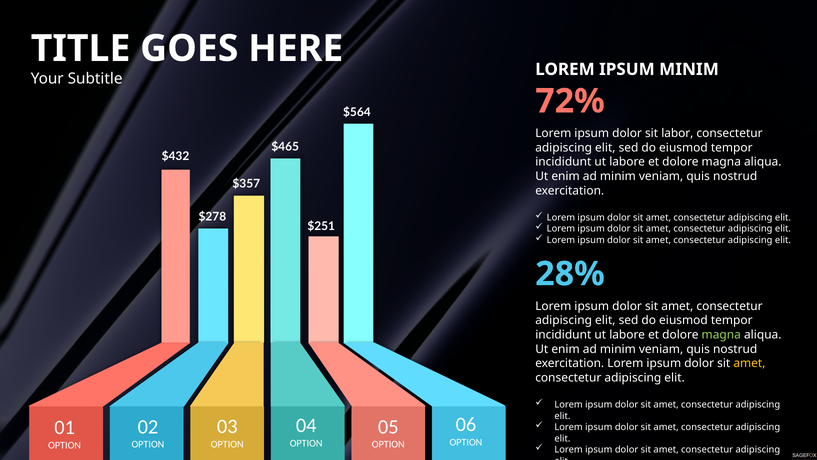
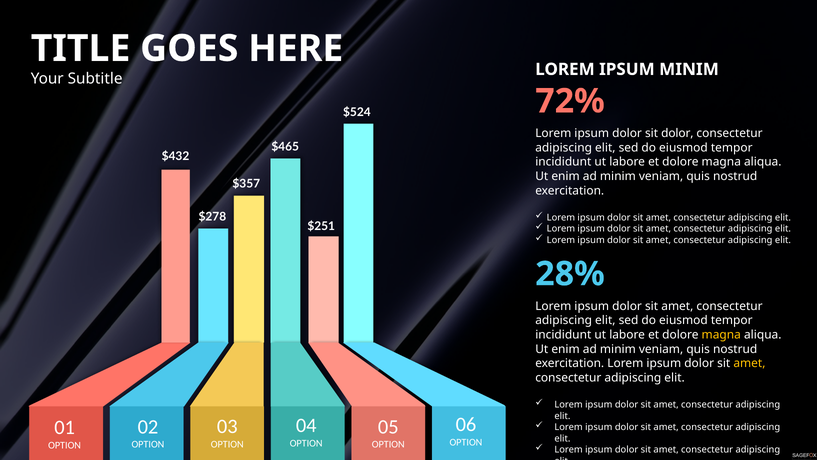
$564: $564 -> $524 (357, 112)
sit labor: labor -> dolor (677, 133)
magna colour: light green -> yellow (721, 334)
